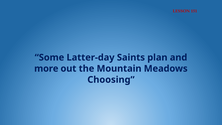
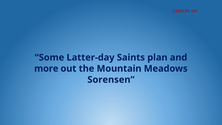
Choosing: Choosing -> Sorensen (111, 80)
